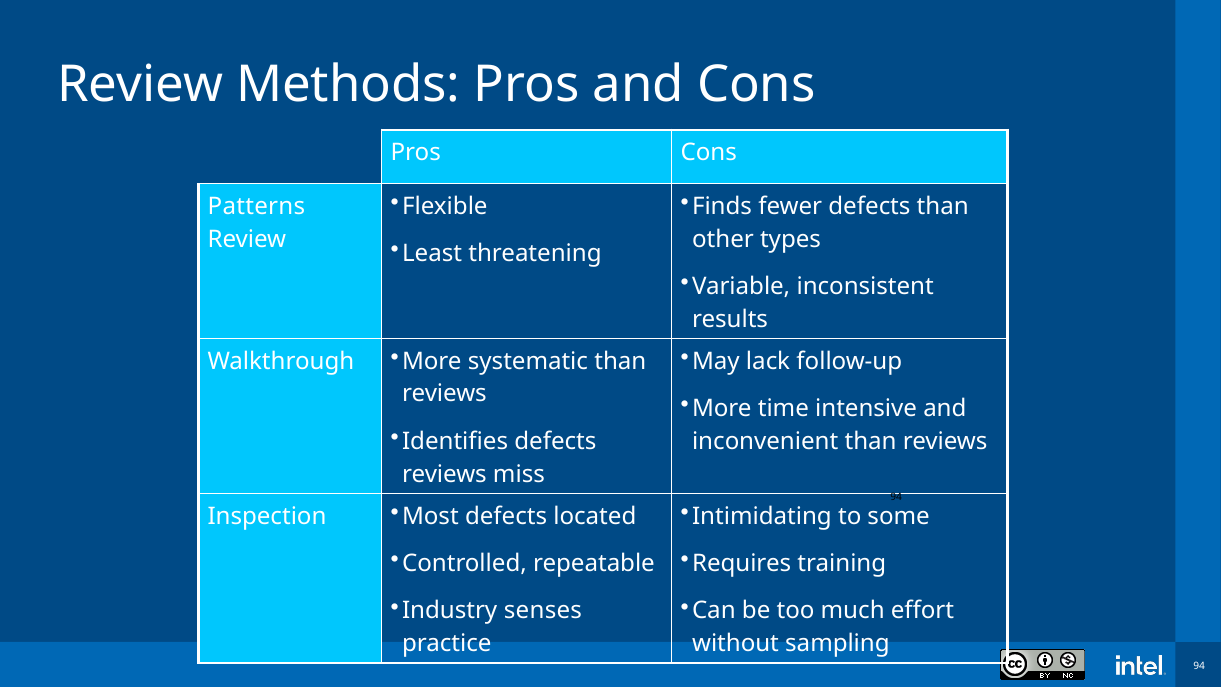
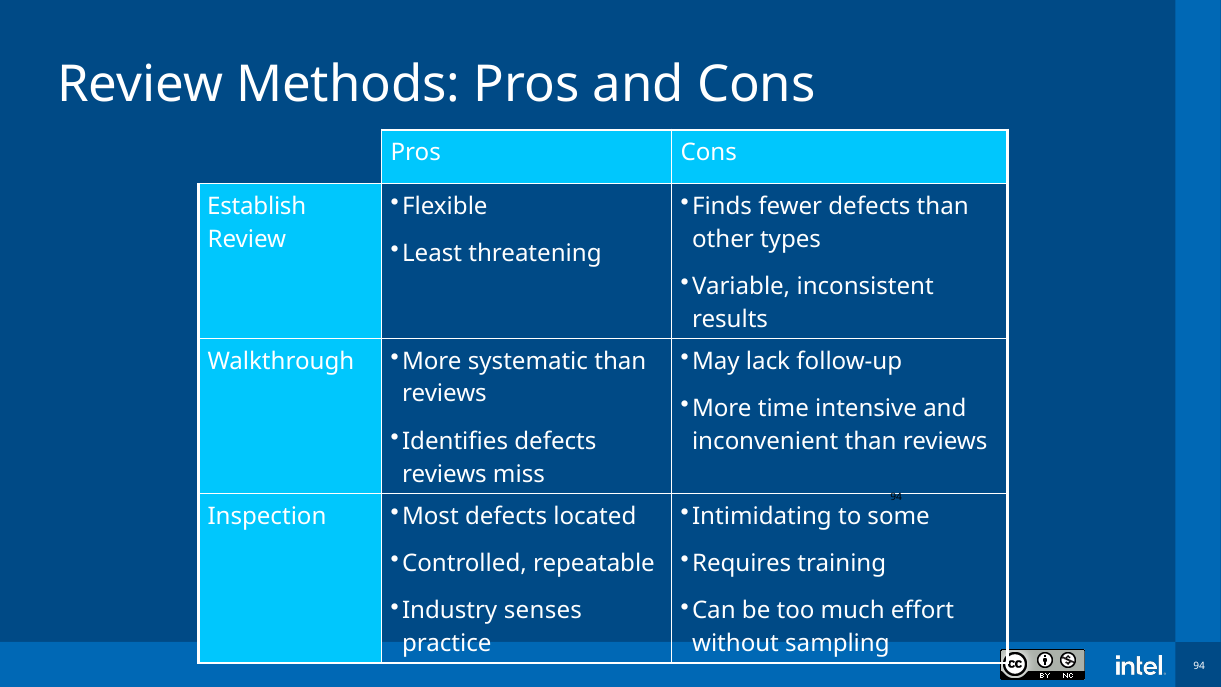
Patterns: Patterns -> Establish (257, 206)
